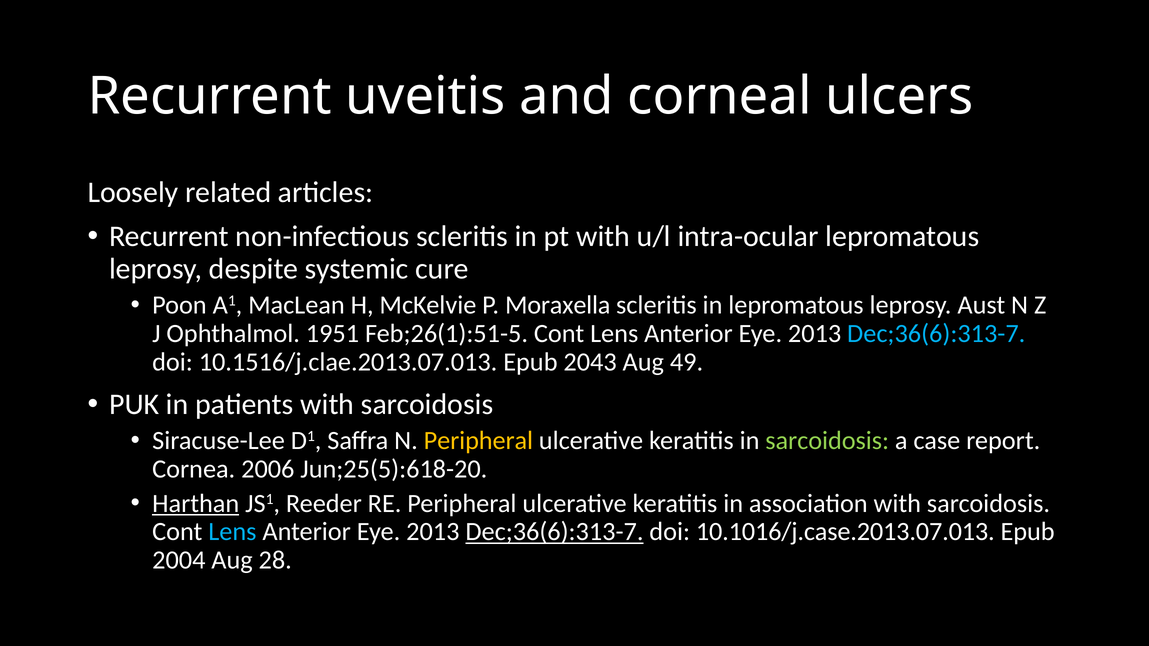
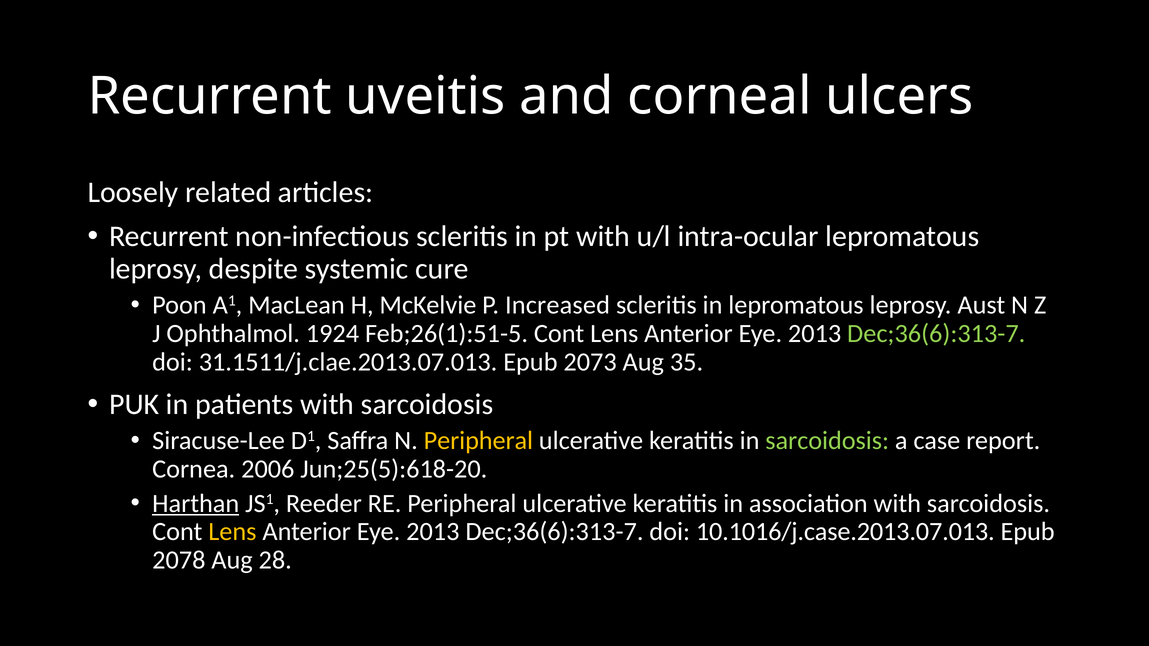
Moraxella: Moraxella -> Increased (558, 305)
1951: 1951 -> 1924 (332, 334)
Dec;36(6):313-7 colour: light blue -> light green (936, 334)
10.1516/j.clae.2013.07.013: 10.1516/j.clae.2013.07.013 -> 31.1511/j.clae.2013.07.013 (348, 362)
2043: 2043 -> 2073 (590, 362)
49: 49 -> 35 (687, 362)
Lens colour: light blue -> yellow (232, 532)
Dec;36(6):313-7 underline: present -> none (554, 532)
2004: 2004 -> 2078 (179, 560)
